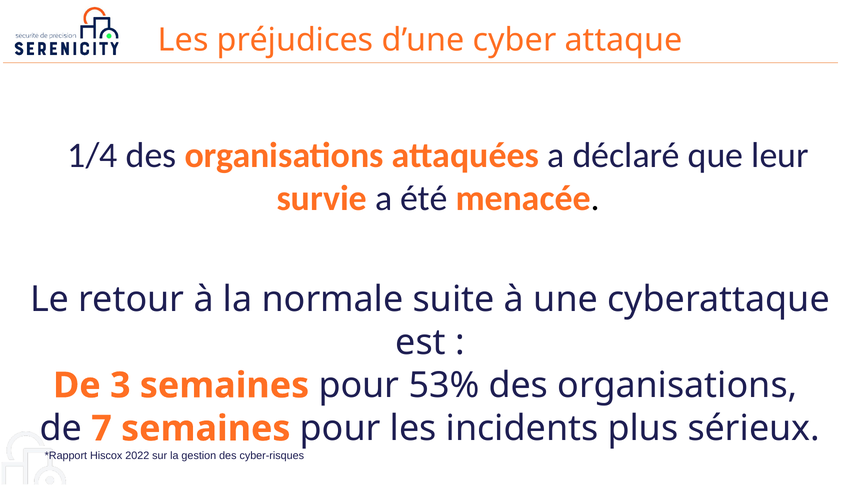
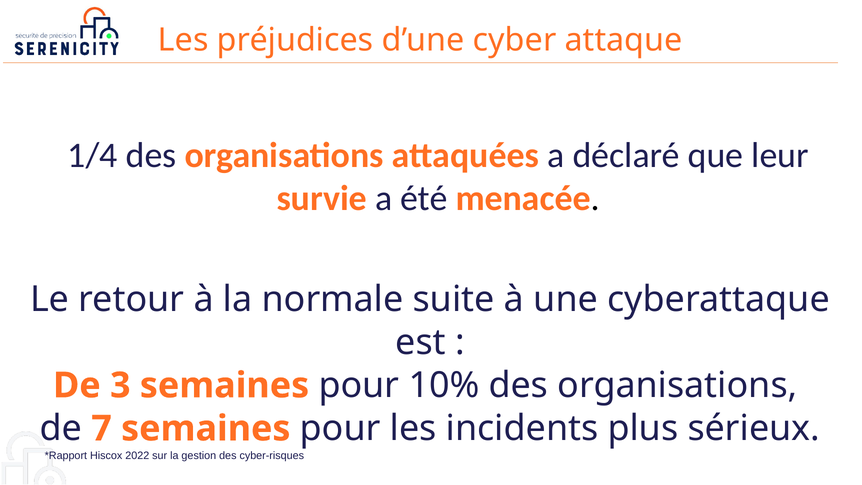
53%: 53% -> 10% (444, 385)
